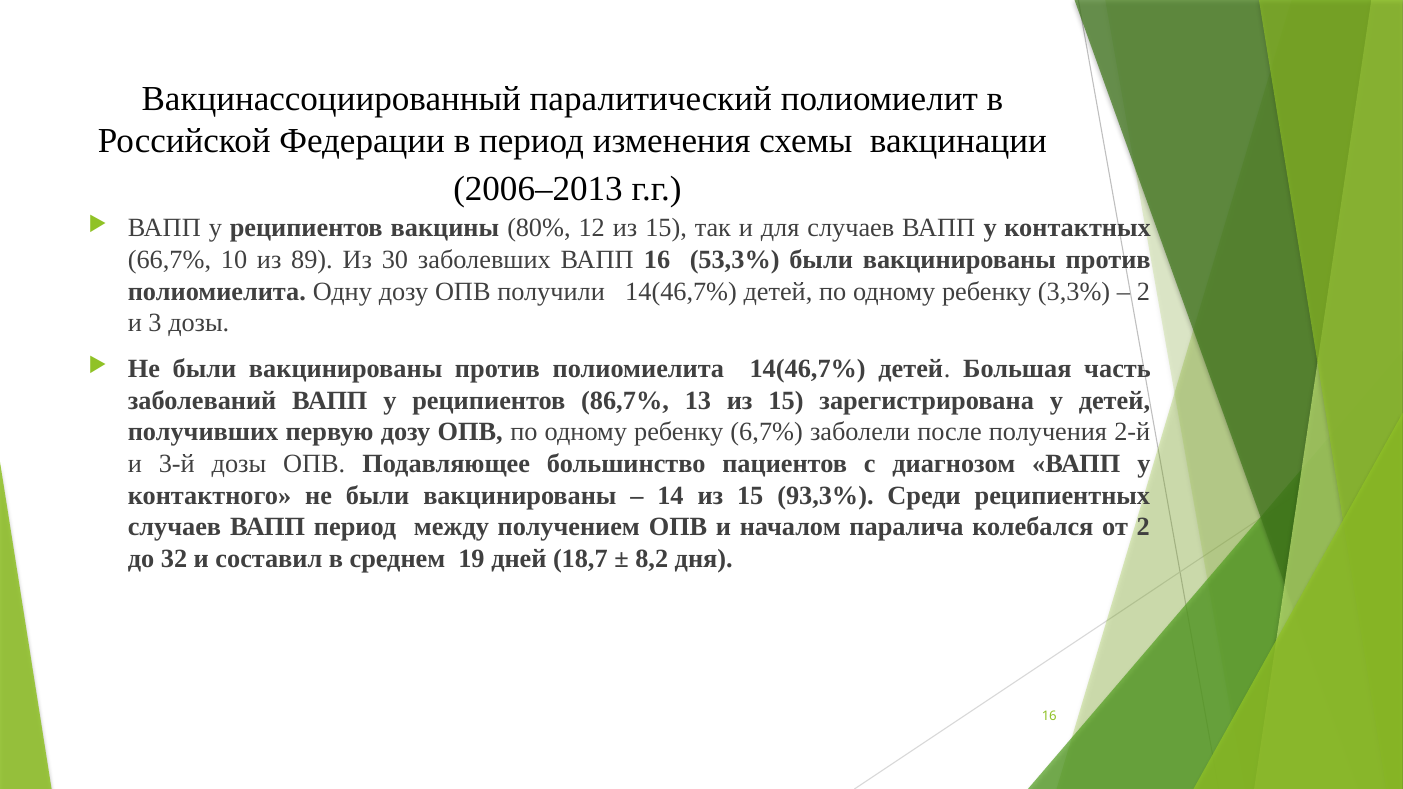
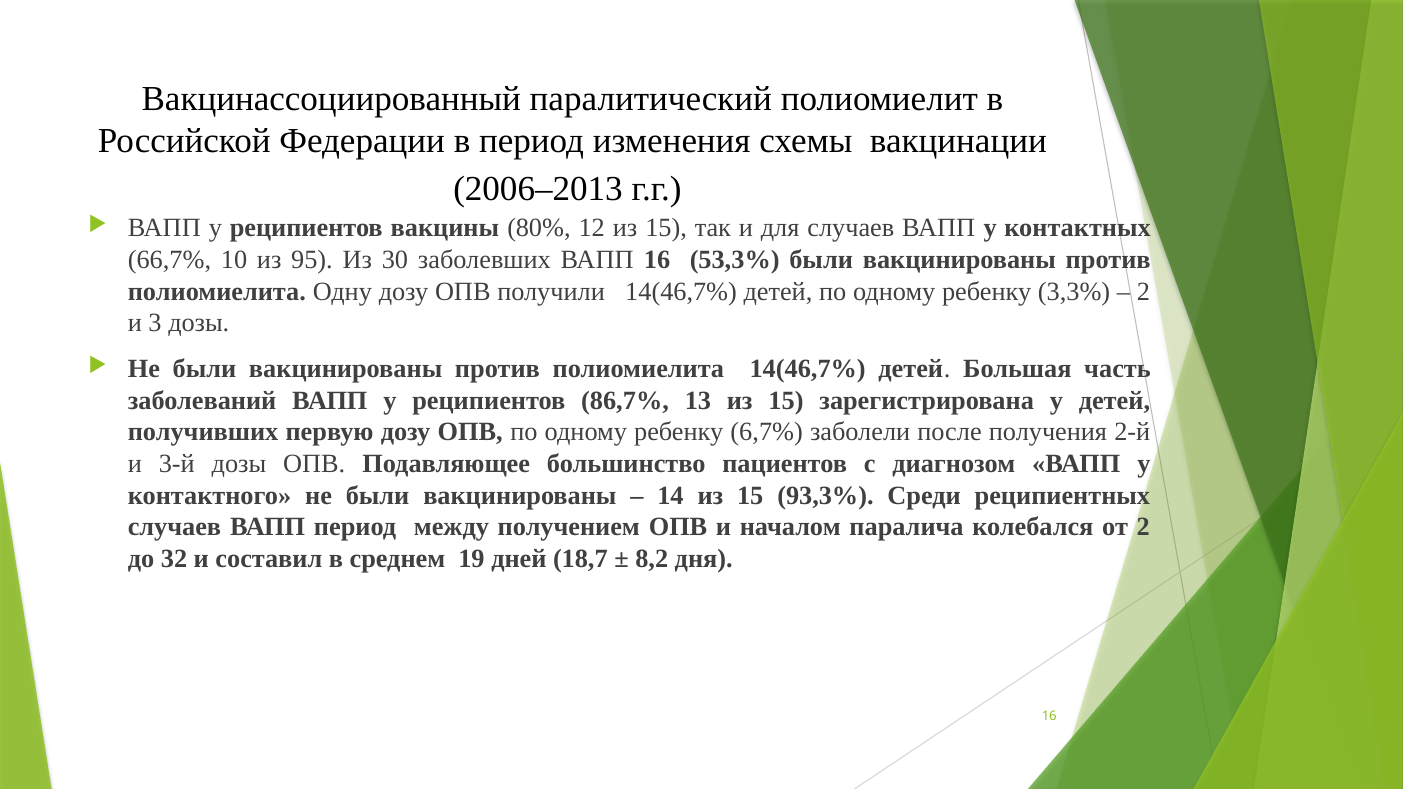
89: 89 -> 95 (312, 260)
